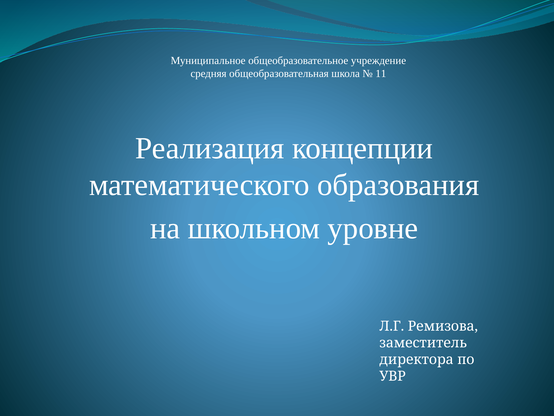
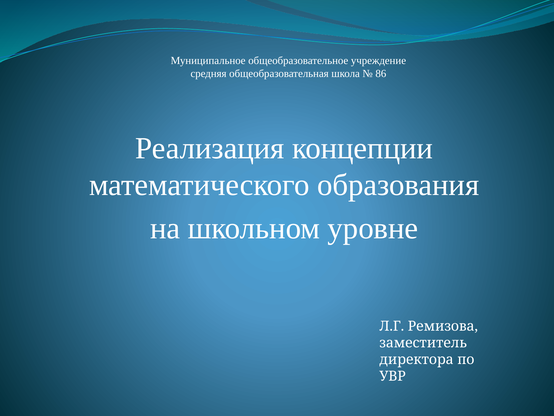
11: 11 -> 86 (381, 74)
